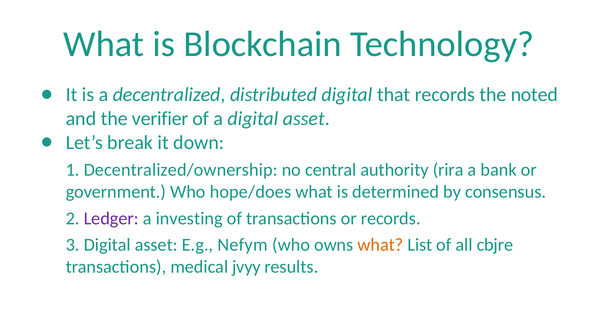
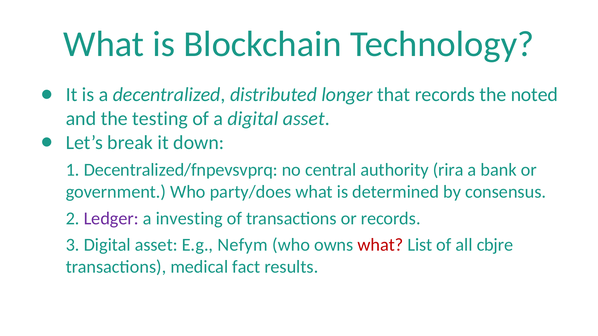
distributed digital: digital -> longer (347, 95)
verifier: verifier -> testing (160, 119)
Decentralized/ownership: Decentralized/ownership -> Decentralized/fnpevsvprq (181, 170)
hope/does: hope/does -> party/does (251, 192)
what colour: orange -> red (380, 245)
jvyy: jvyy -> fact (246, 267)
